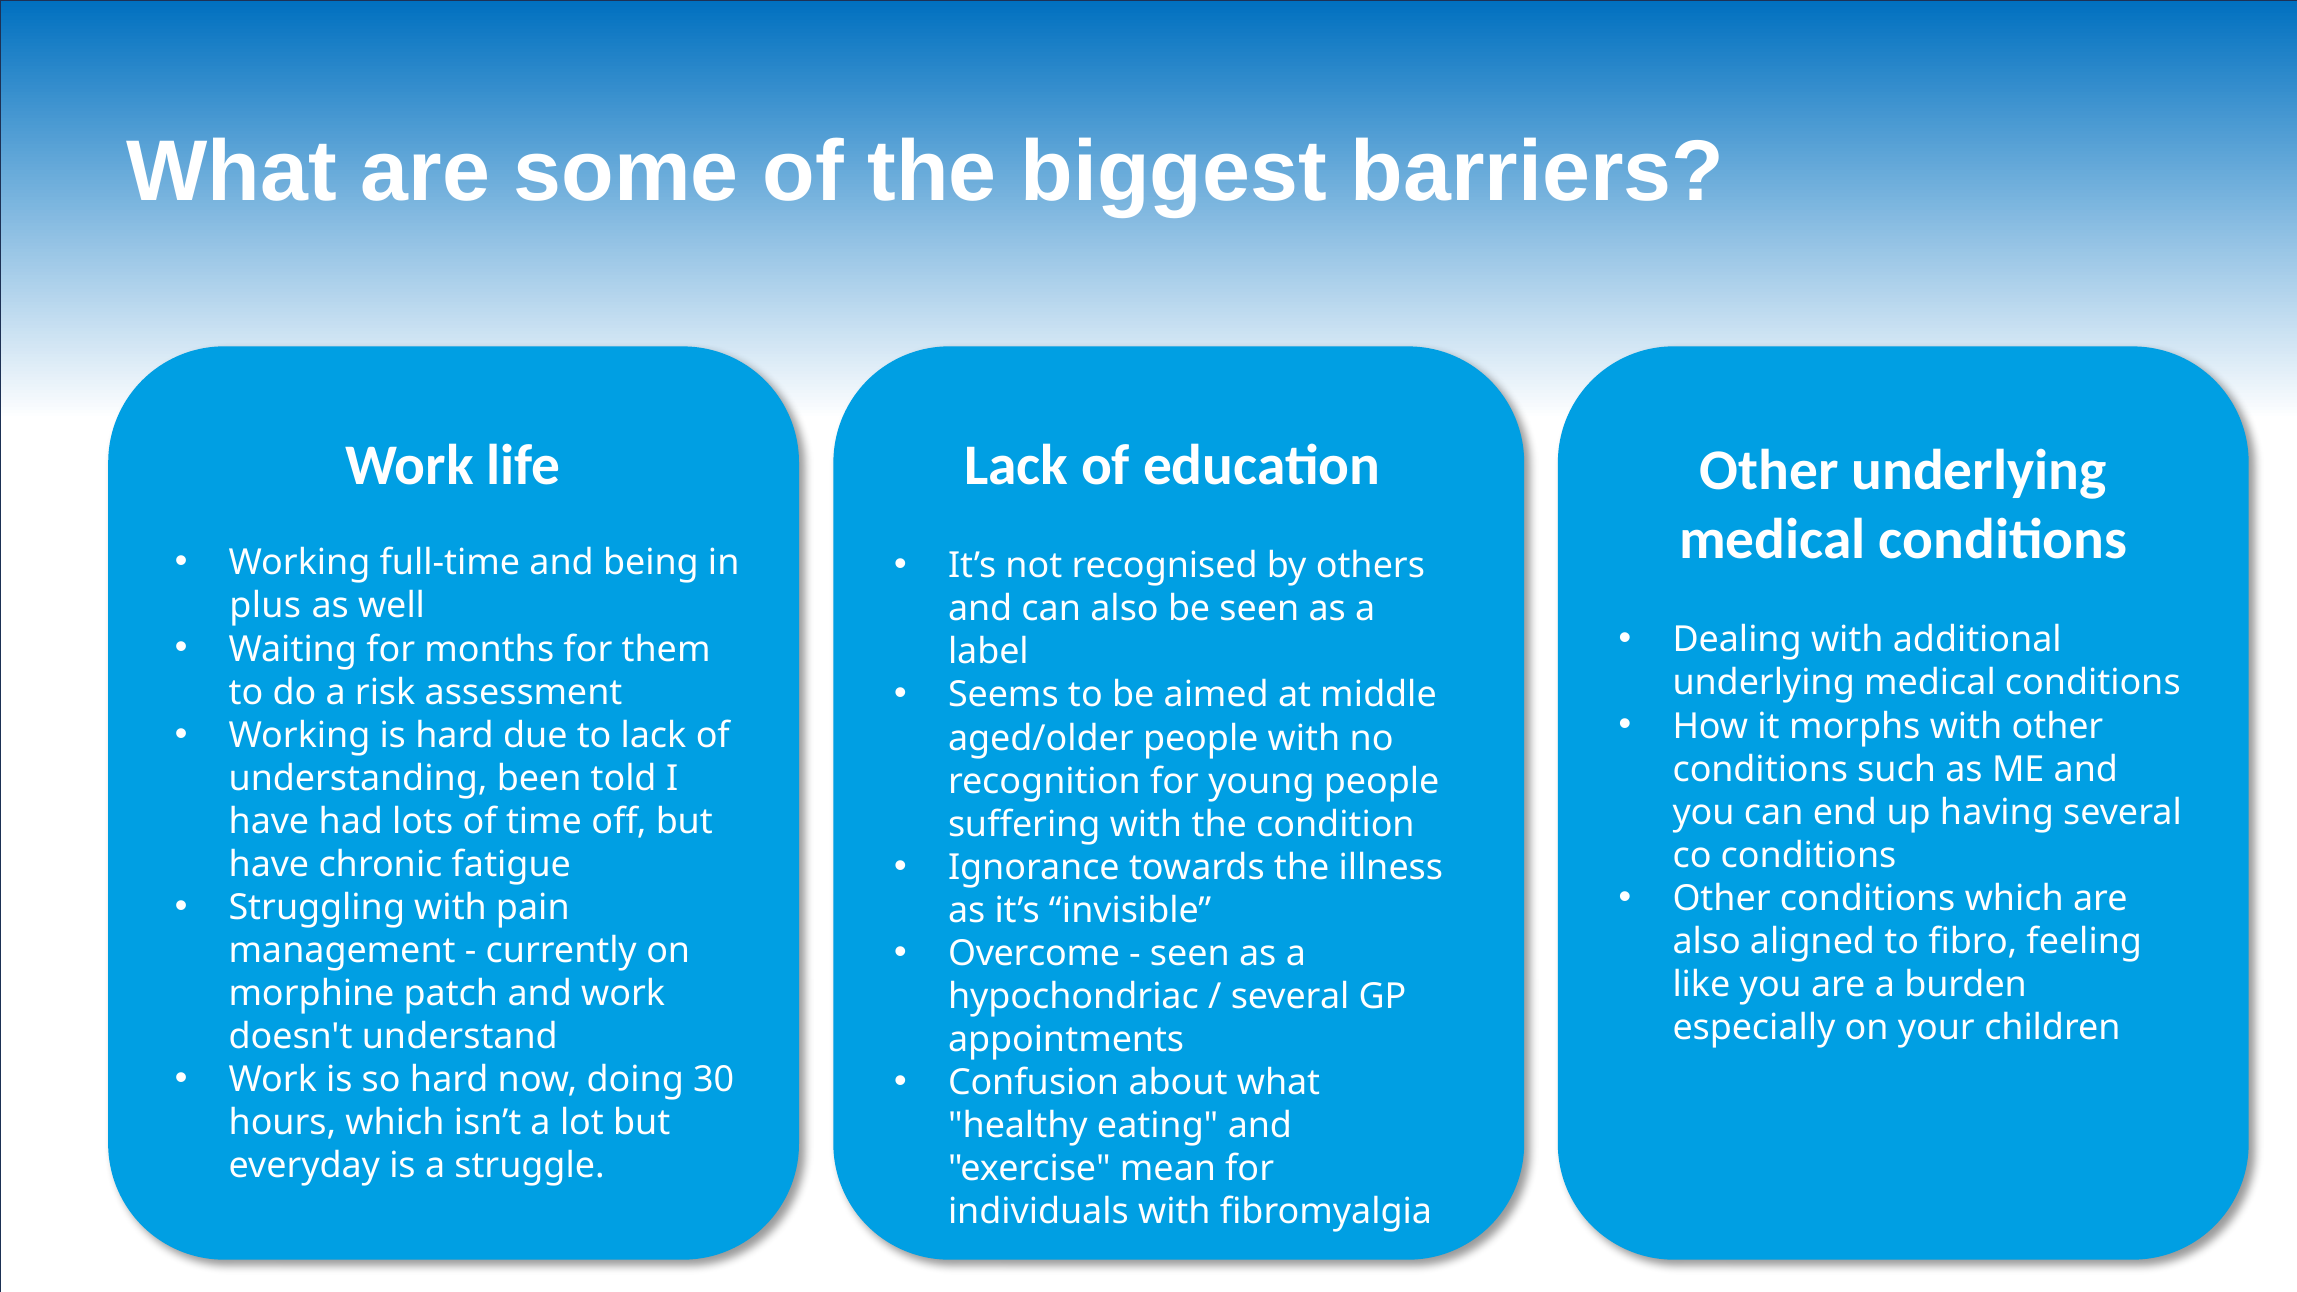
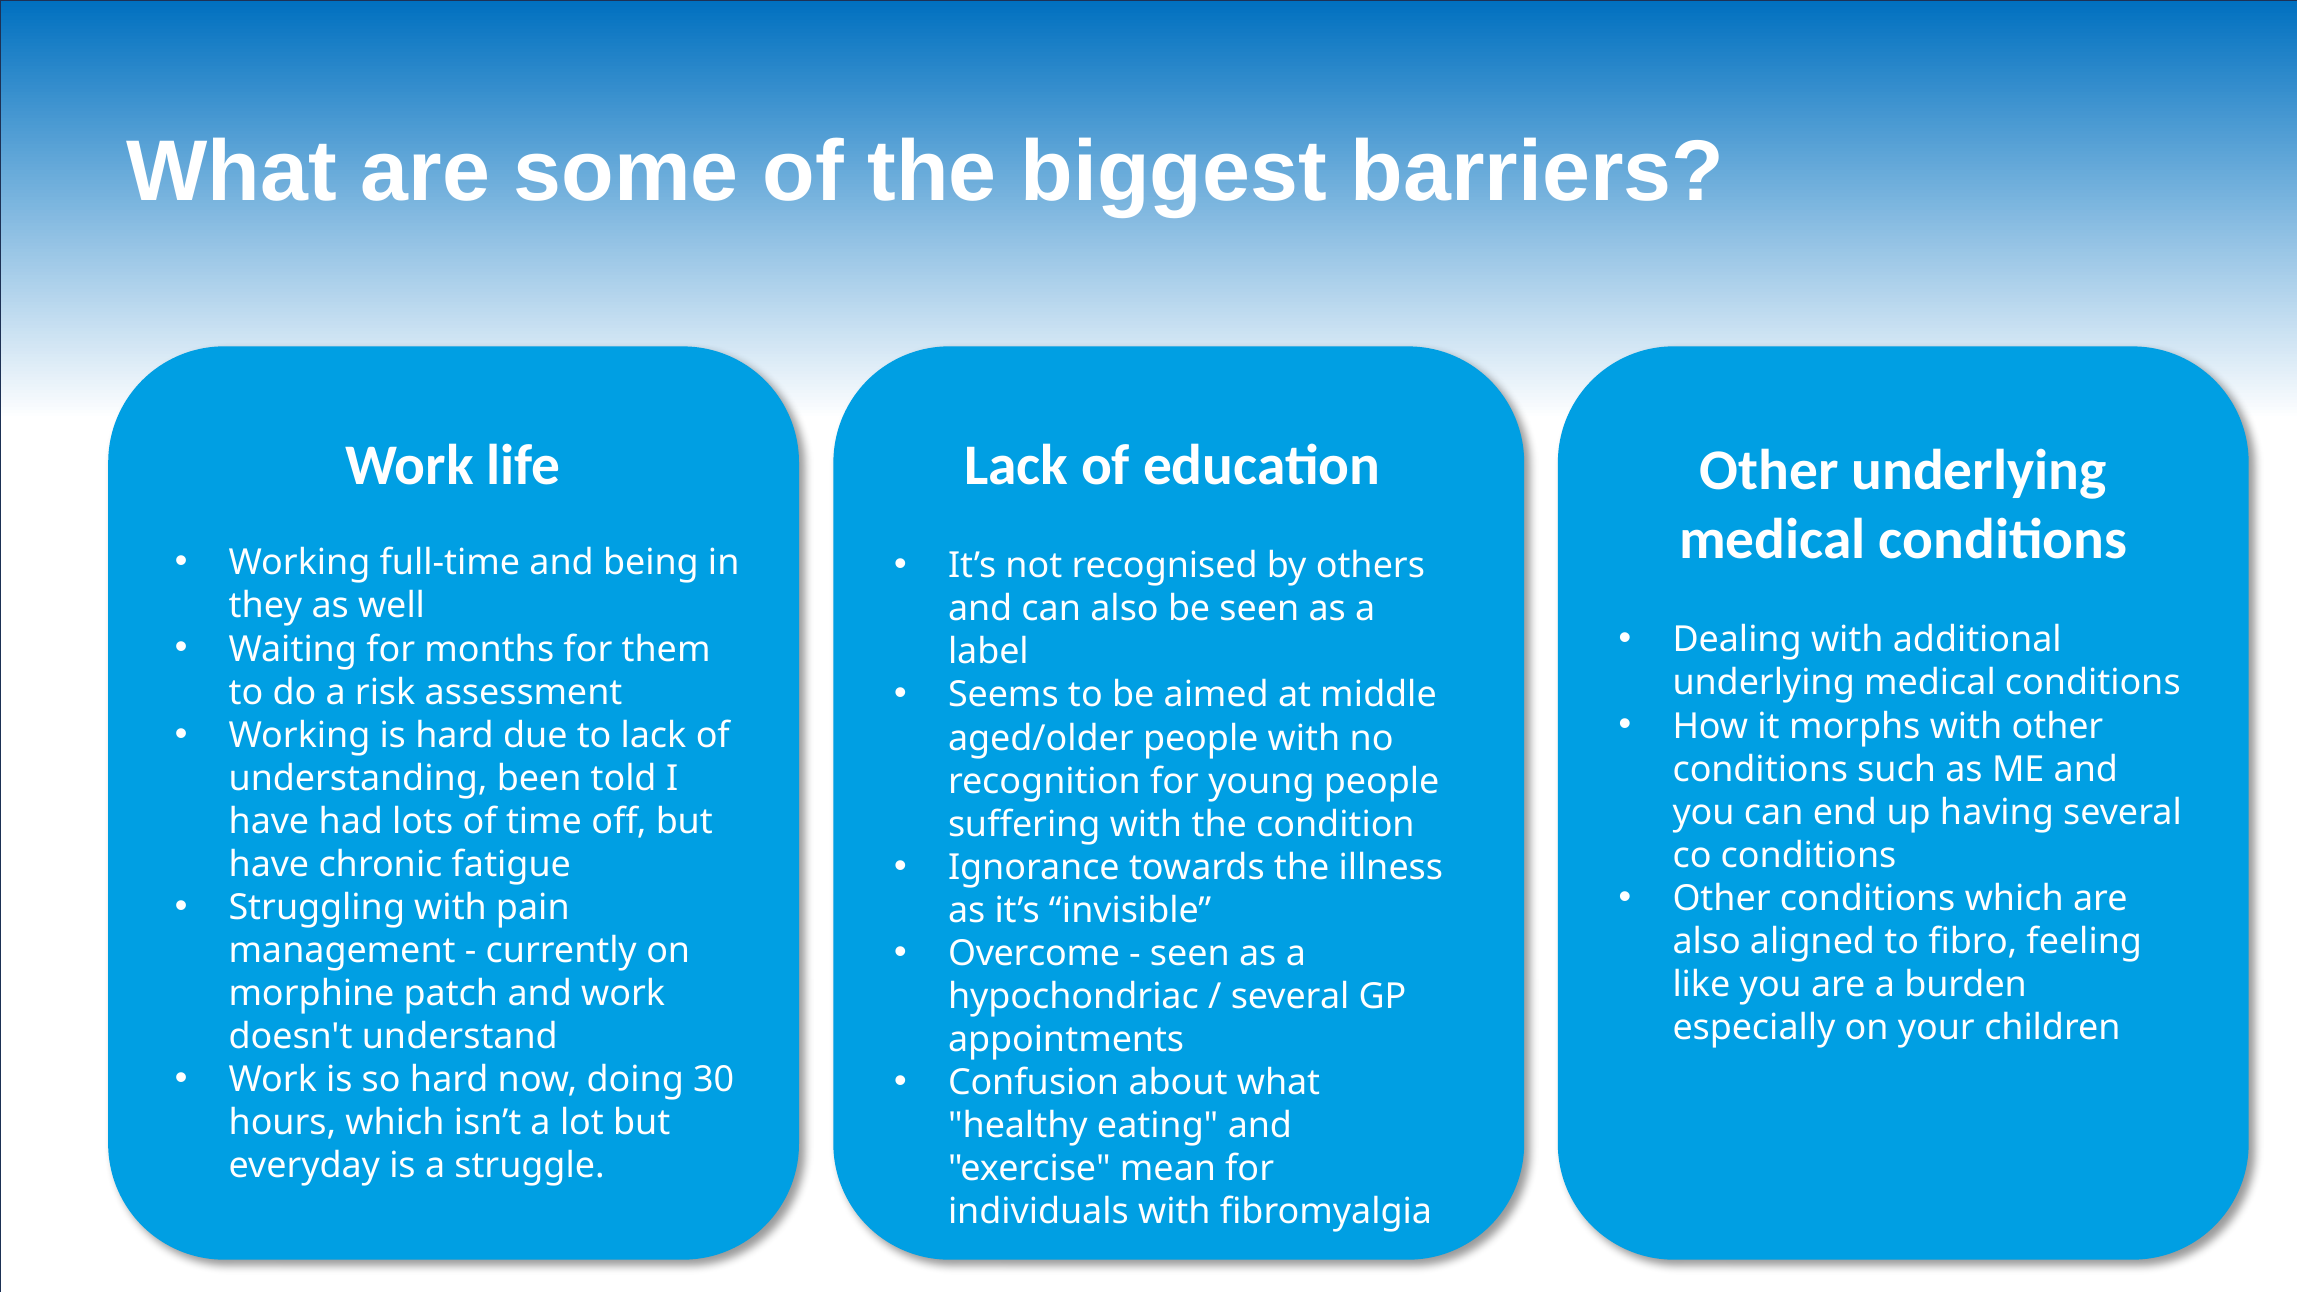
plus: plus -> they (265, 606)
